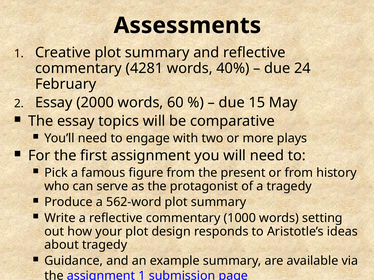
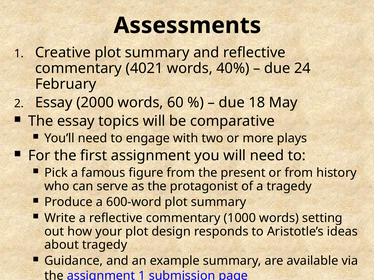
4281: 4281 -> 4021 (144, 68)
15: 15 -> 18 (257, 103)
562-word: 562-word -> 600-word (134, 202)
